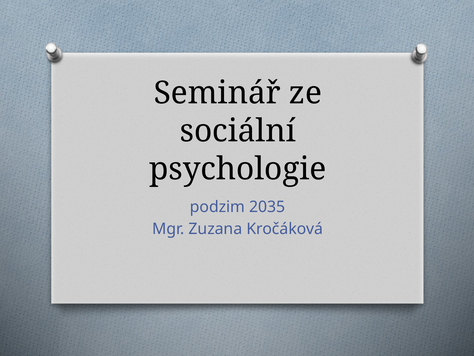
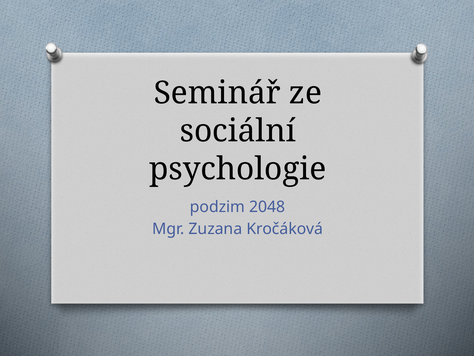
2035: 2035 -> 2048 (267, 207)
